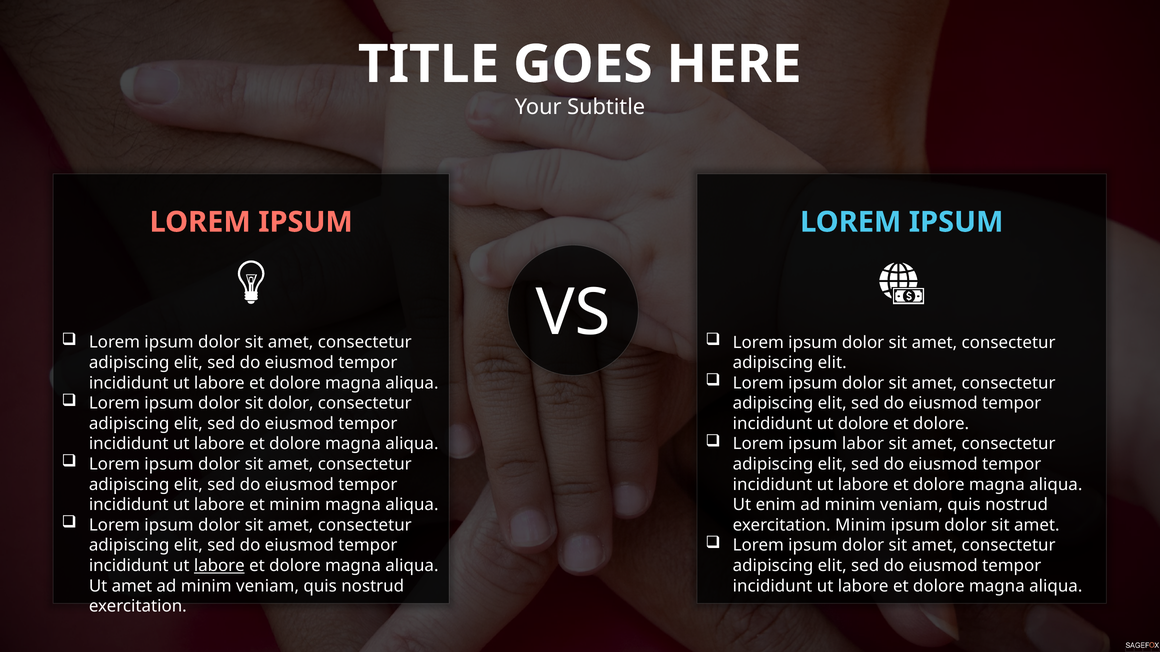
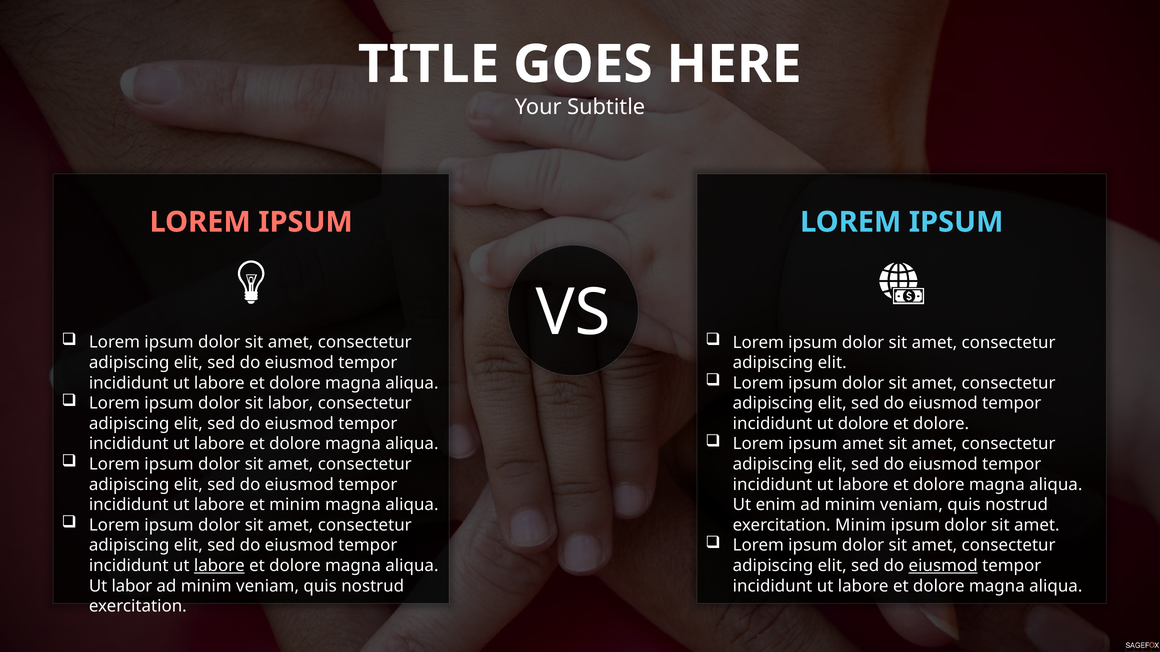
sit dolor: dolor -> labor (291, 404)
ipsum labor: labor -> amet (863, 444)
eiusmod underline: none -> present (943, 566)
Ut amet: amet -> labor (132, 586)
